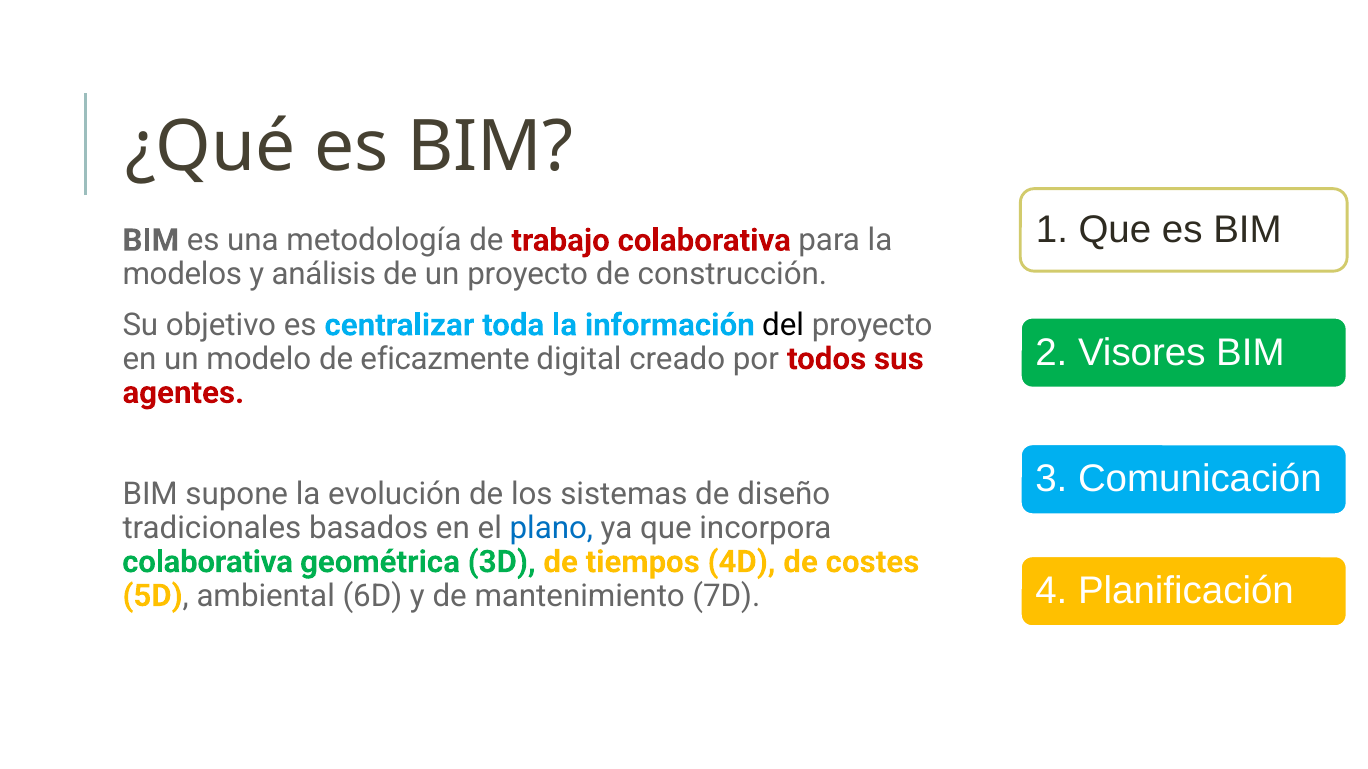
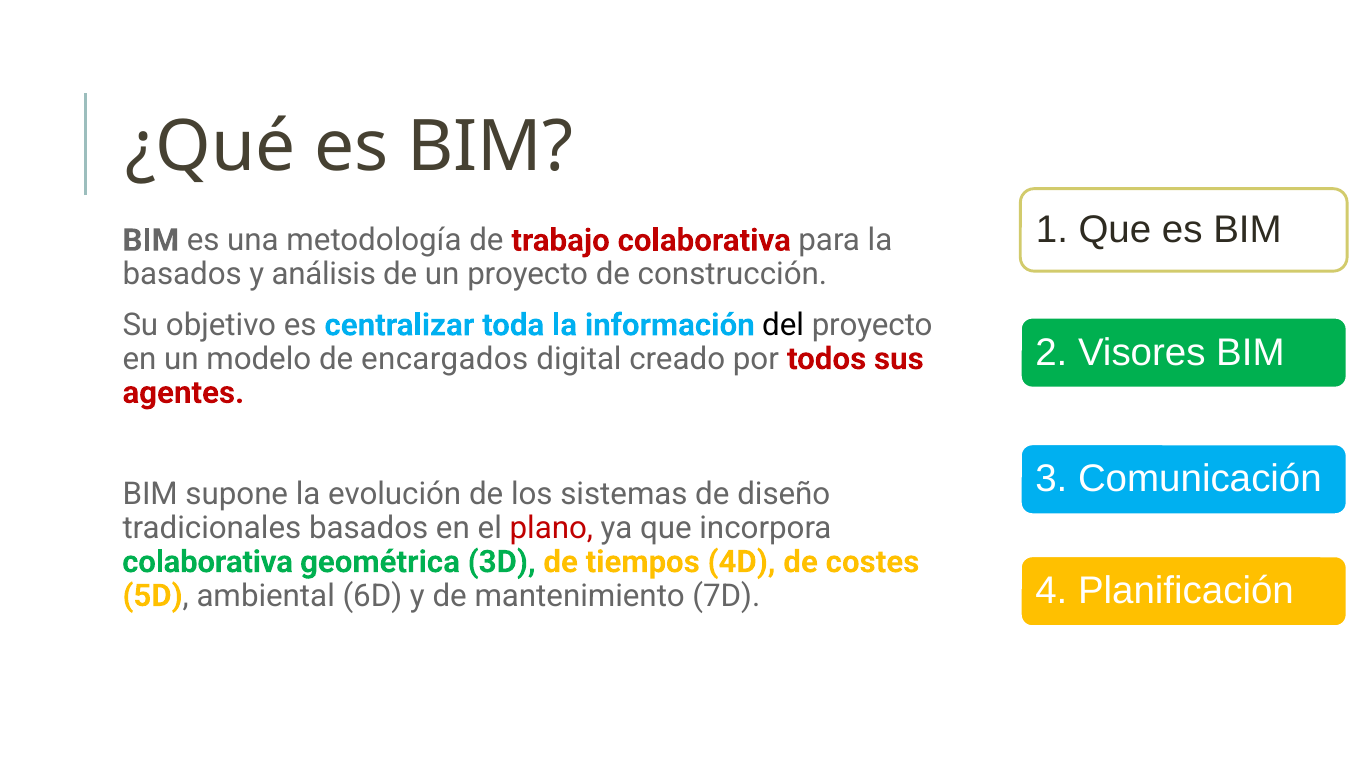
modelos: modelos -> basados (182, 274)
eficazmente: eficazmente -> encargados (445, 359)
plano colour: blue -> red (551, 528)
